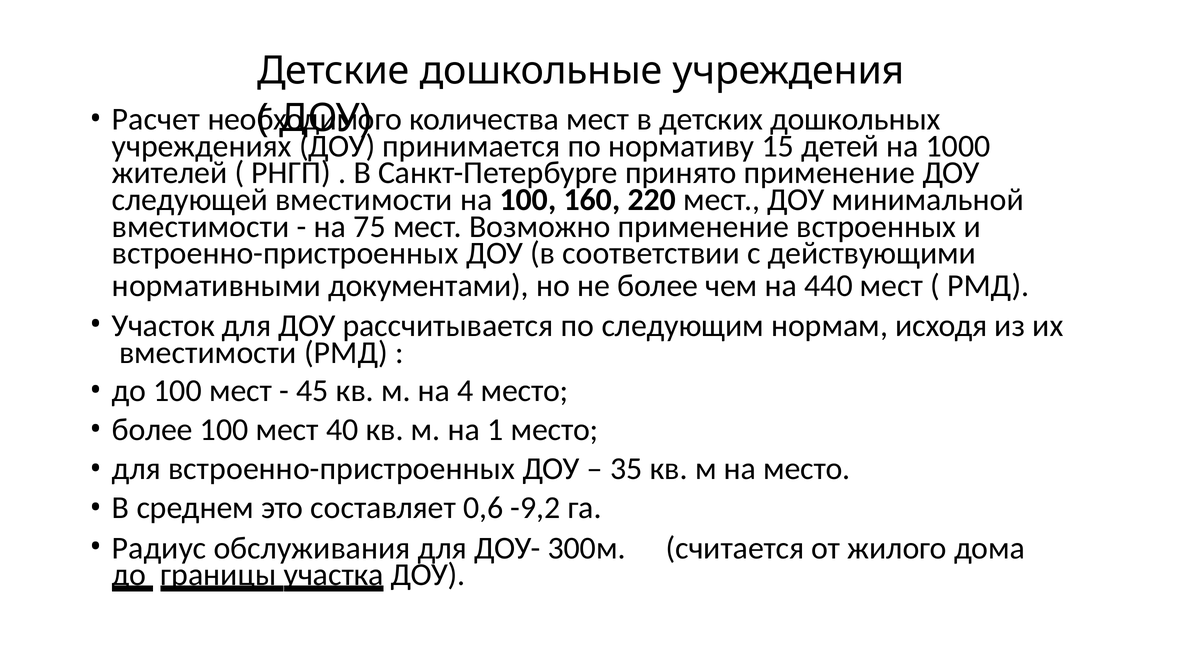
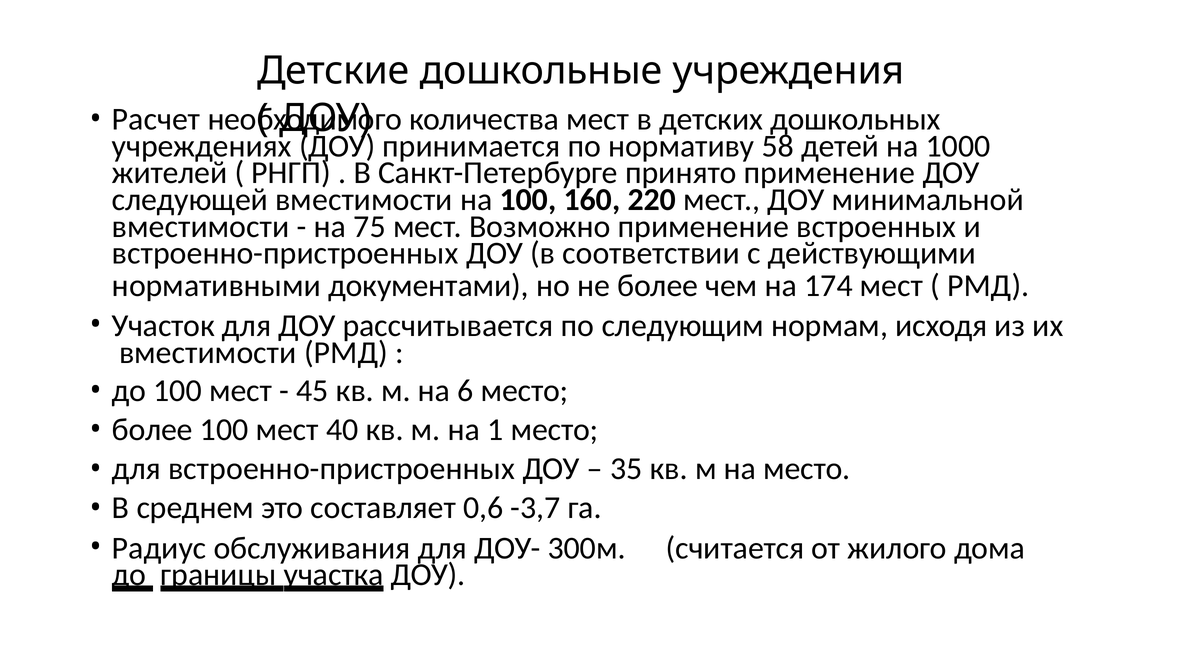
15: 15 -> 58 (778, 146)
440: 440 -> 174 (828, 286)
4: 4 -> 6 (465, 391)
-9,2: -9,2 -> -3,7 (535, 508)
